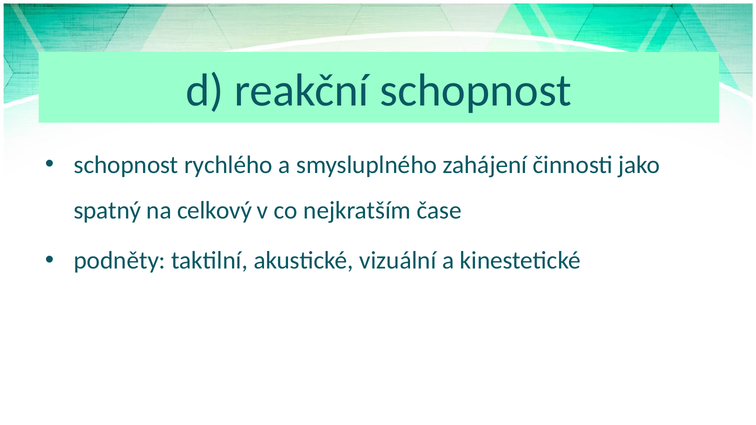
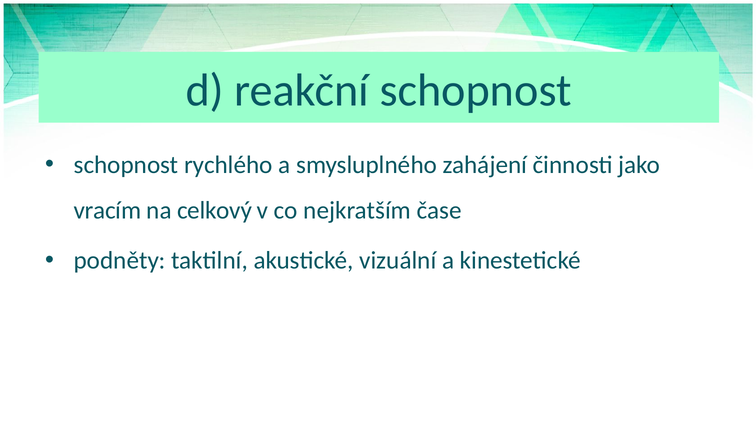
spatný: spatný -> vracím (107, 210)
